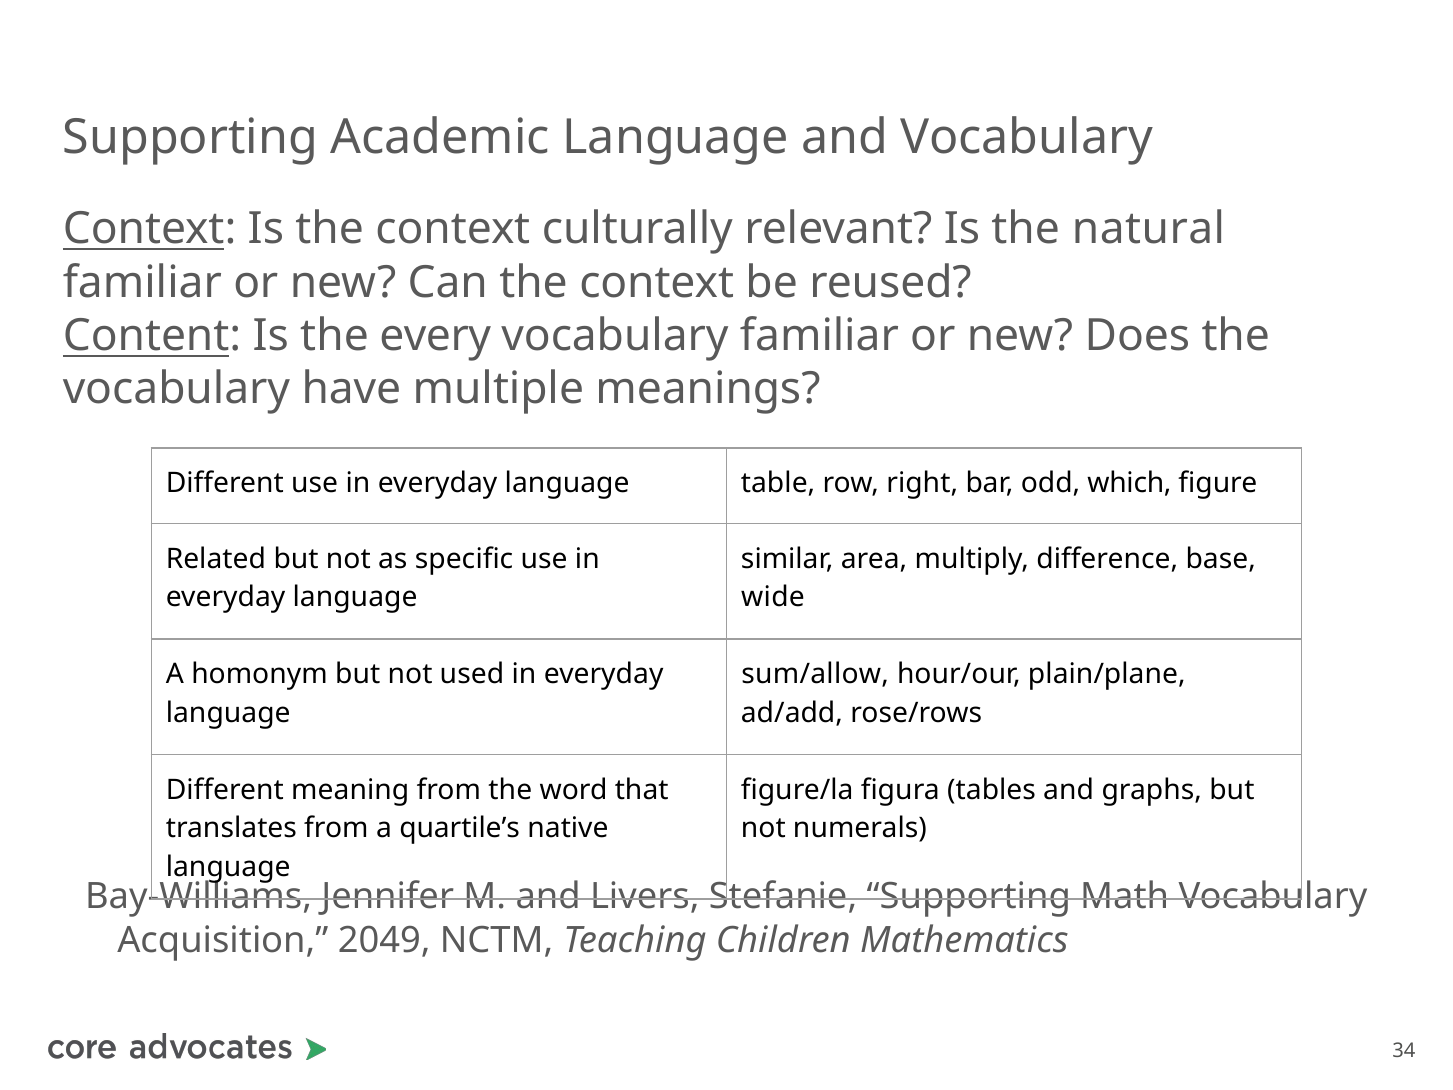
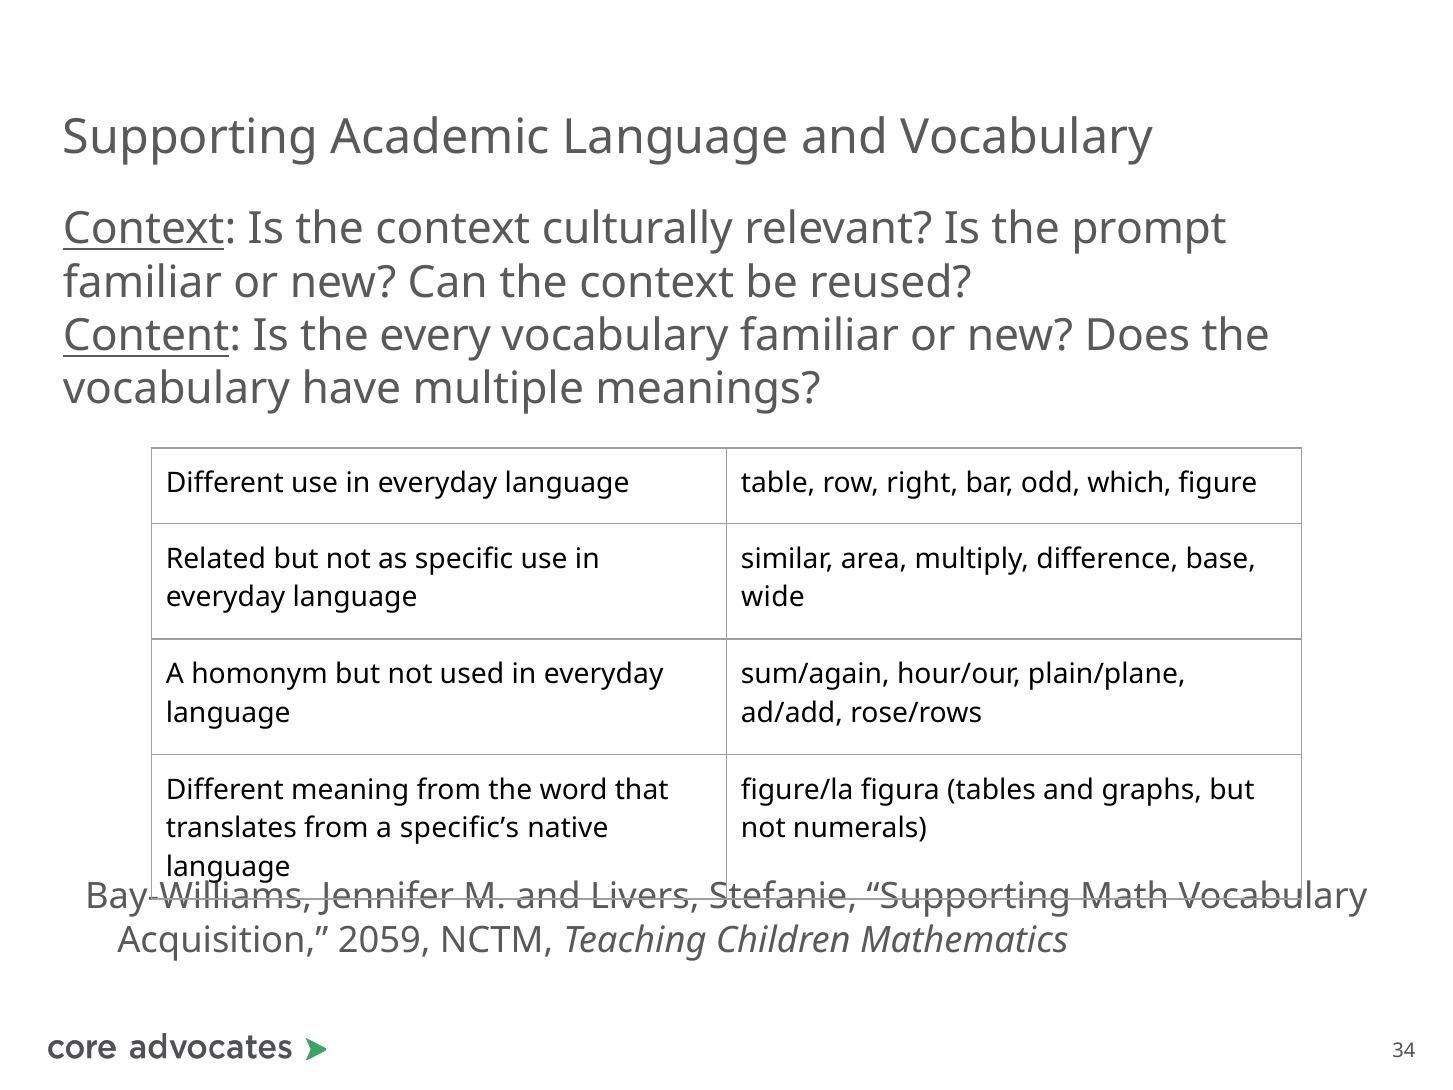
natural: natural -> prompt (1149, 229)
sum/allow: sum/allow -> sum/again (815, 674)
quartile’s: quartile’s -> specific’s (459, 828)
2049: 2049 -> 2059 (384, 940)
